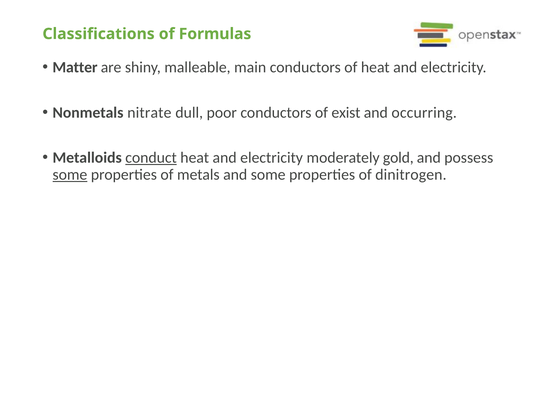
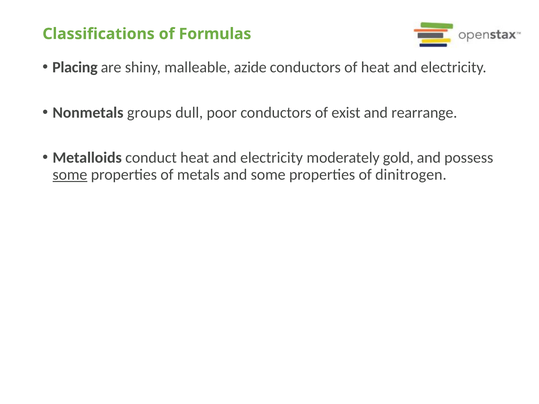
Matter: Matter -> Placing (75, 67)
main: main -> azide (250, 67)
nitrate: nitrate -> groups (149, 113)
occurring: occurring -> rearrange (424, 113)
conduct underline: present -> none (151, 158)
